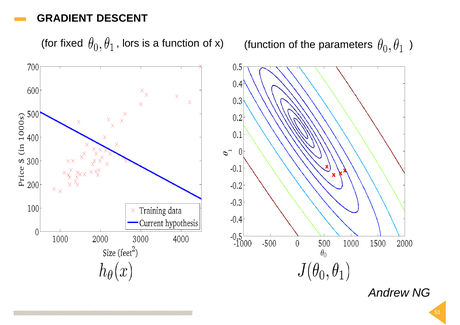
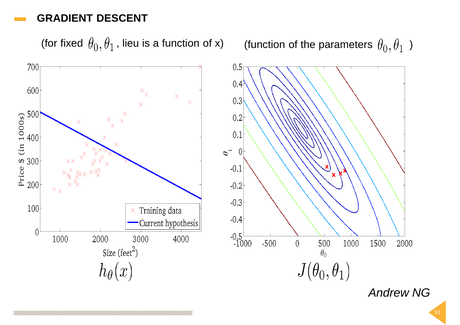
lors: lors -> lieu (131, 43)
